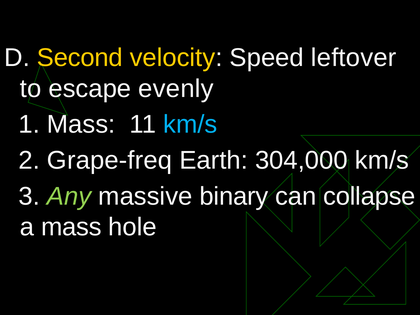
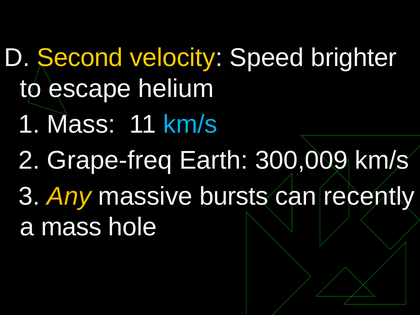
leftover: leftover -> brighter (354, 58)
evenly: evenly -> helium (176, 89)
304,000: 304,000 -> 300,009 (301, 160)
Any colour: light green -> yellow (69, 196)
binary: binary -> bursts (234, 196)
collapse: collapse -> recently (369, 196)
